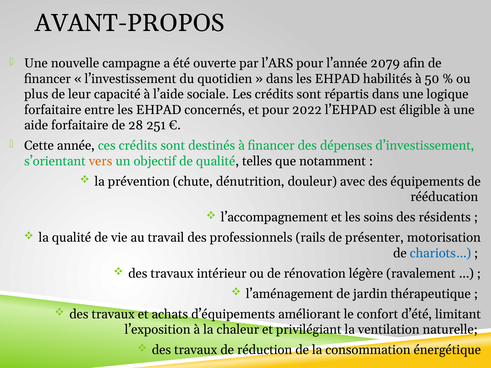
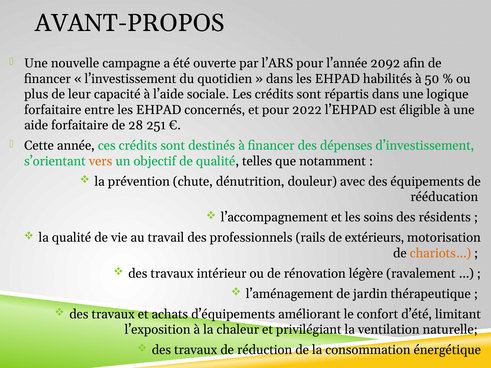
2079: 2079 -> 2092 (385, 63)
présenter: présenter -> extérieurs (375, 238)
chariots… colour: blue -> orange (440, 253)
